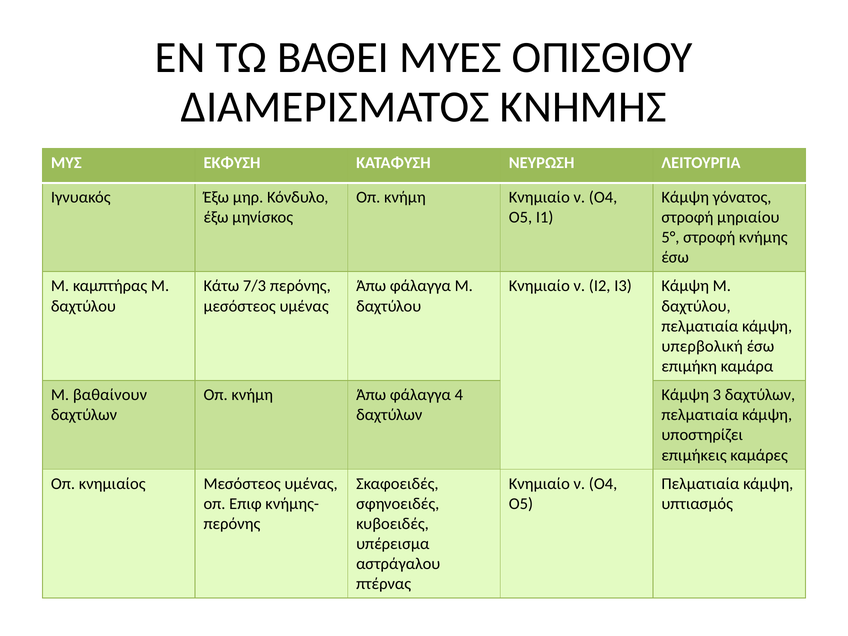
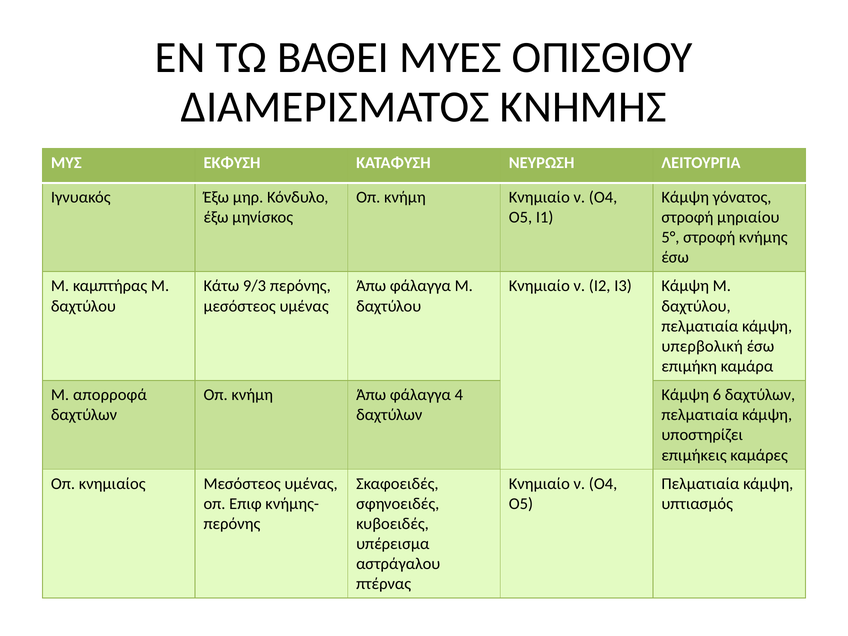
7/3: 7/3 -> 9/3 (255, 286)
βαθαίνουν: βαθαίνουν -> απορροφά (110, 395)
3: 3 -> 6 (717, 395)
